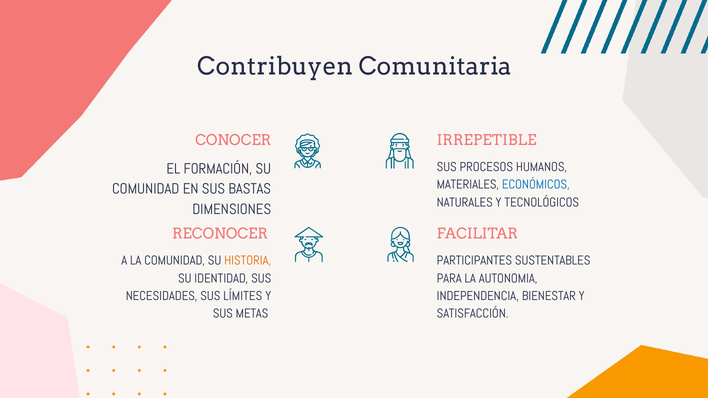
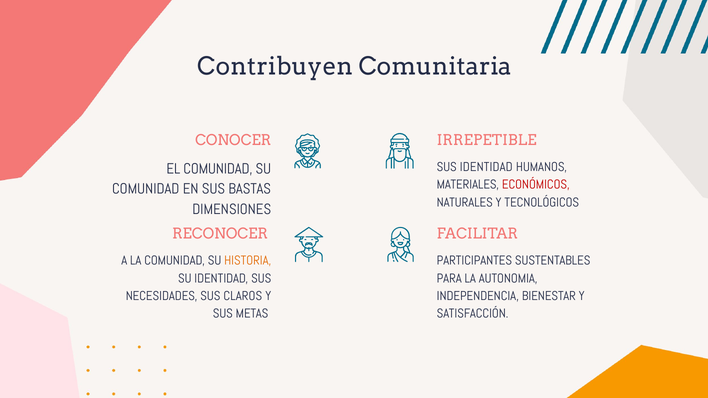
SUS PROCESOS: PROCESOS -> IDENTIDAD (486, 167)
EL FORMACIÓN: FORMACIÓN -> COMUNIDAD (218, 169)
ECONÓMICOS colour: blue -> red (536, 185)
LÍMITES: LÍMITES -> CLAROS (243, 296)
